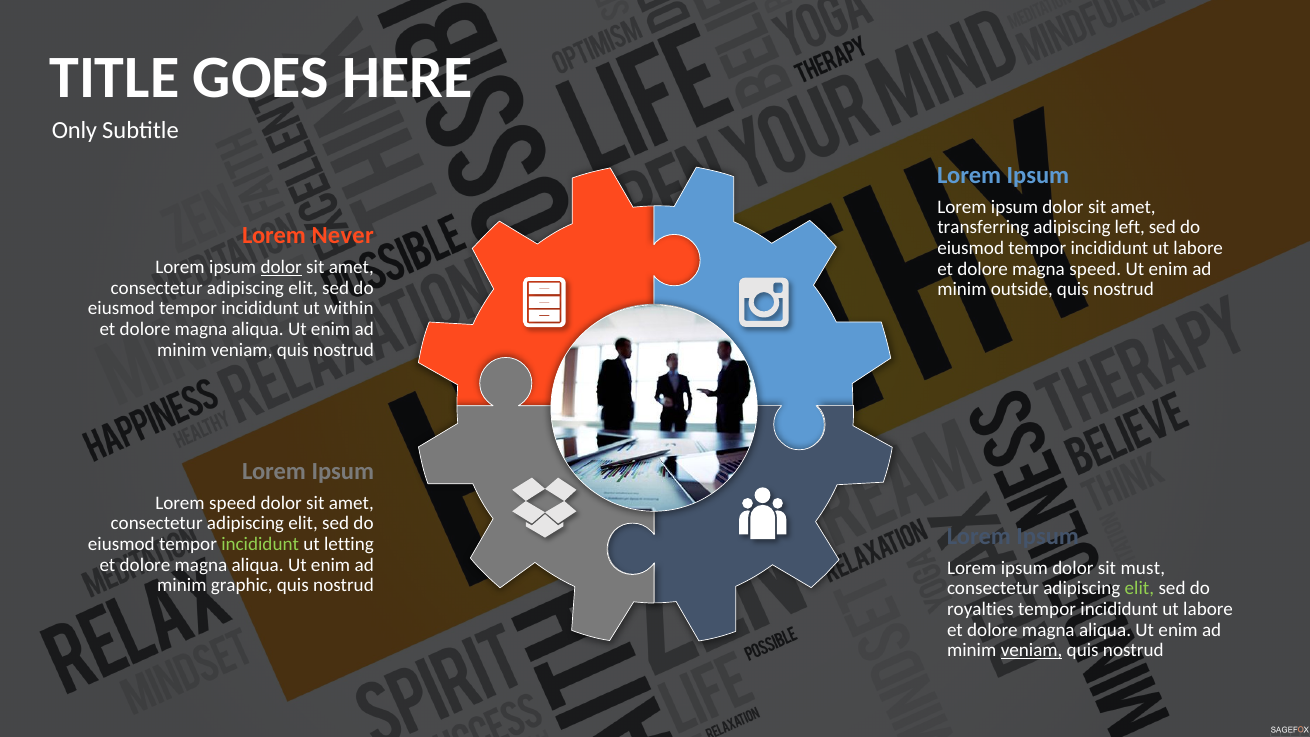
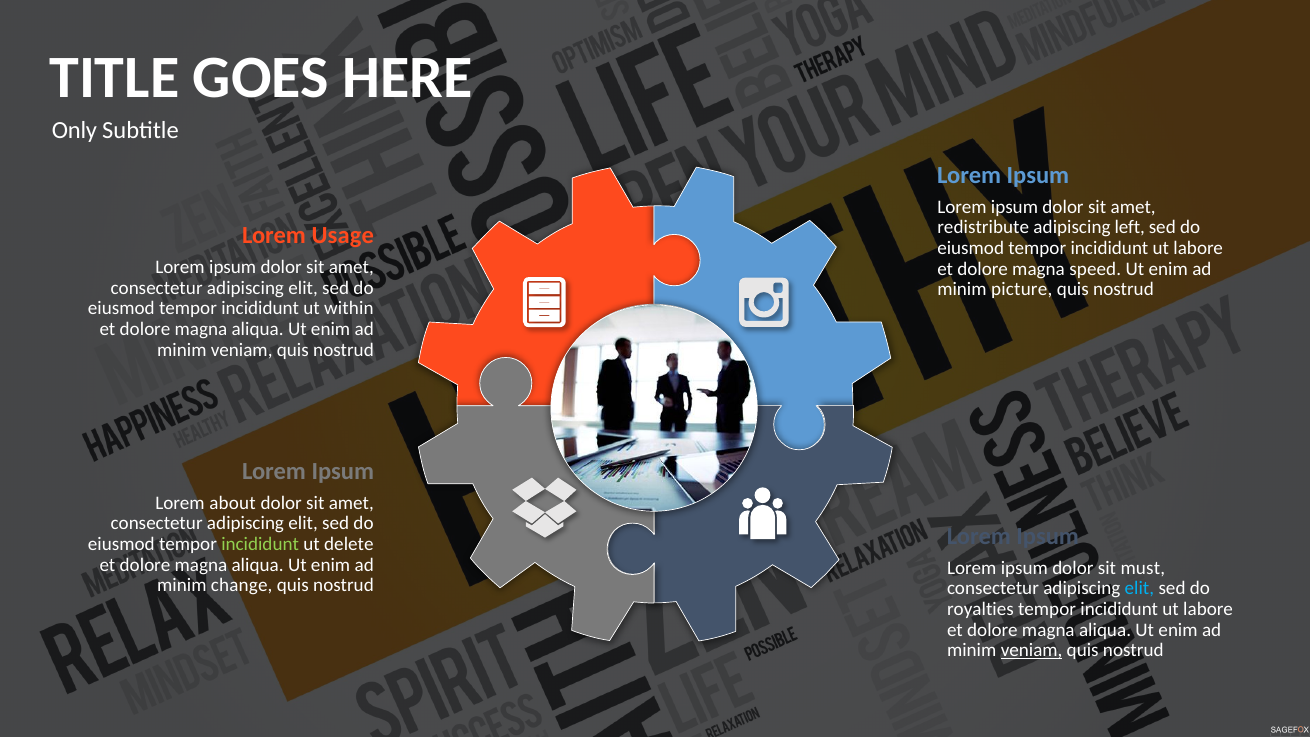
transferring: transferring -> redistribute (983, 228)
Never: Never -> Usage (343, 236)
dolor underline: present -> none (281, 267)
outside: outside -> picture (1022, 290)
Lorem speed: speed -> about (233, 503)
letting: letting -> delete (349, 544)
graphic: graphic -> change (242, 585)
elit colour: light green -> light blue (1139, 588)
